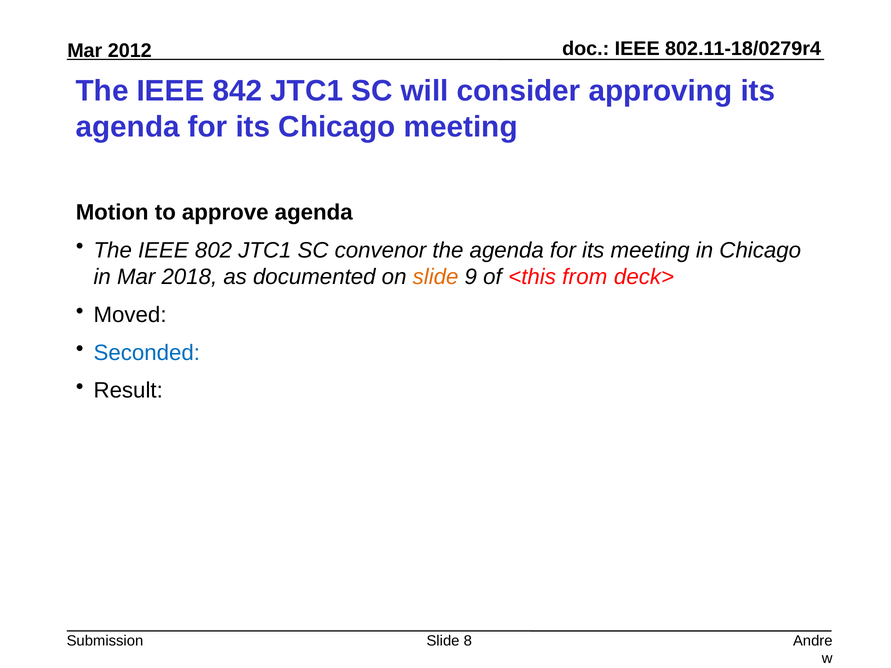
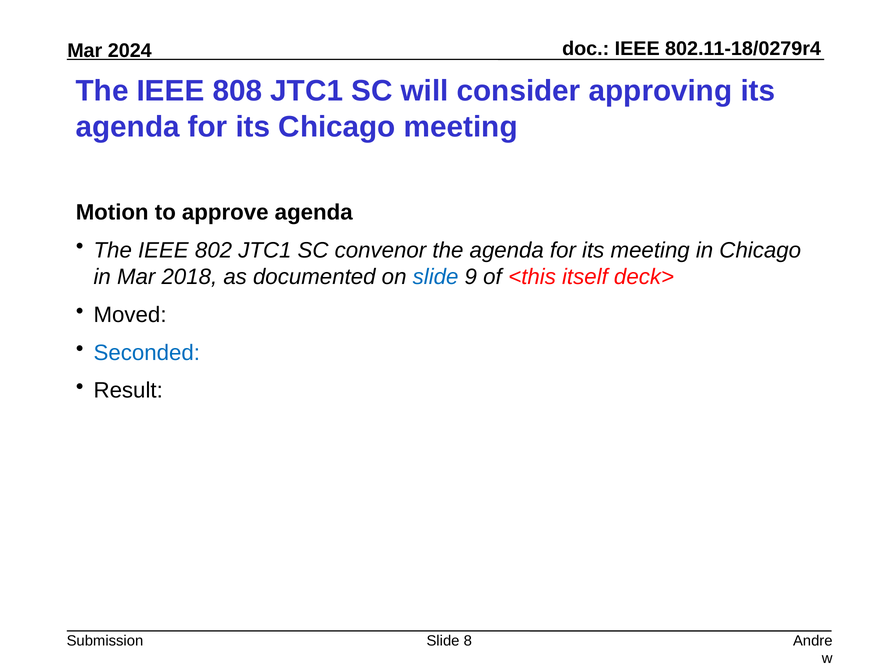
2012: 2012 -> 2024 (130, 51)
842: 842 -> 808 (237, 91)
slide colour: orange -> blue (436, 277)
from: from -> itself (585, 277)
